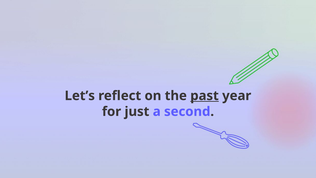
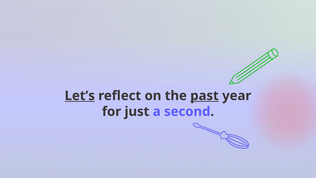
Let’s underline: none -> present (80, 96)
